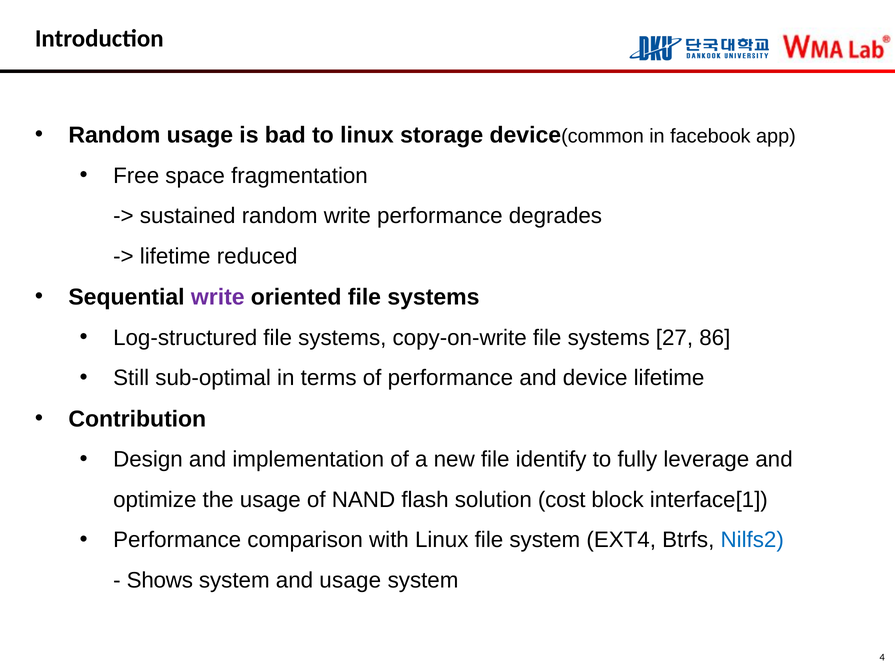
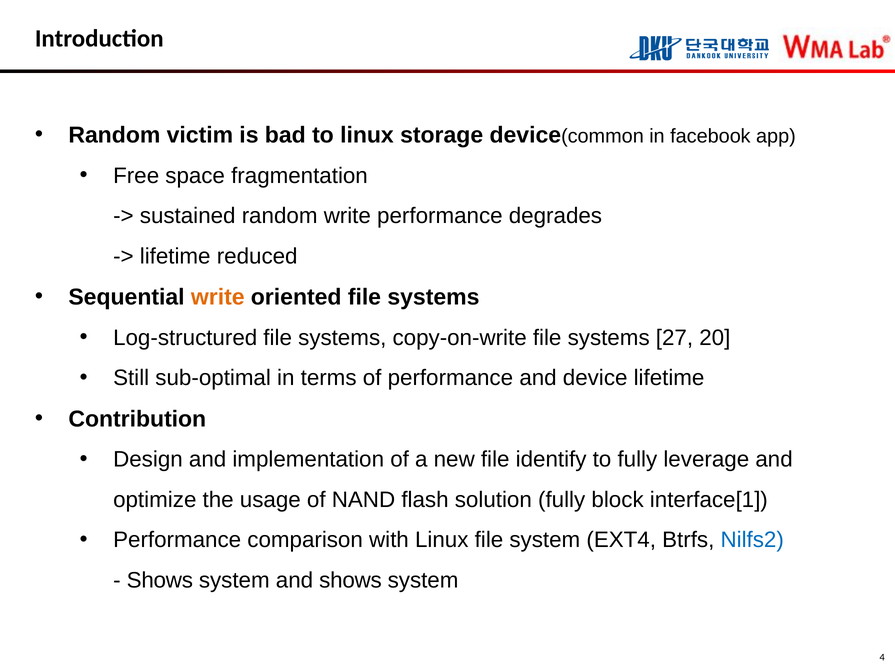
Random usage: usage -> victim (200, 135)
write colour: purple -> orange (218, 297)
86: 86 -> 20 (715, 338)
solution cost: cost -> fully (562, 500)
and usage: usage -> shows (350, 580)
